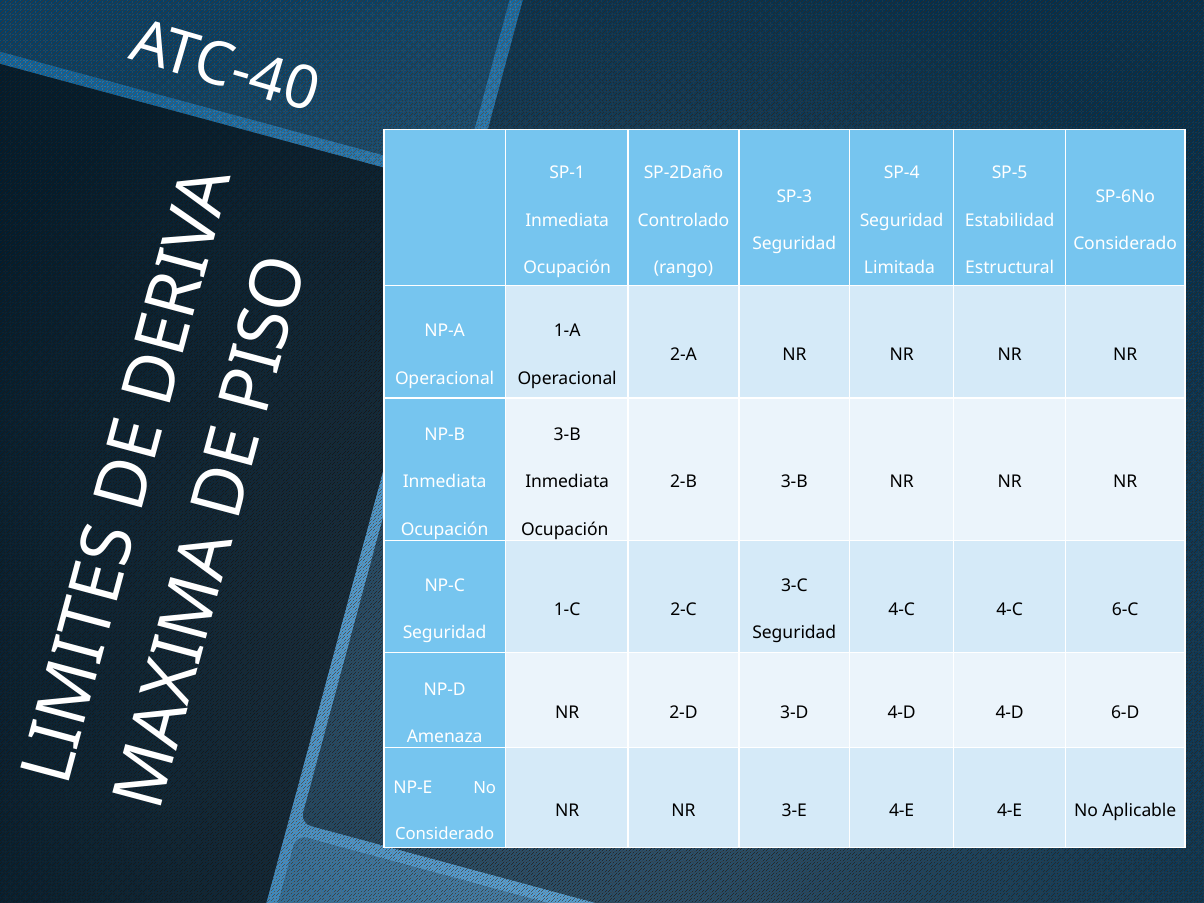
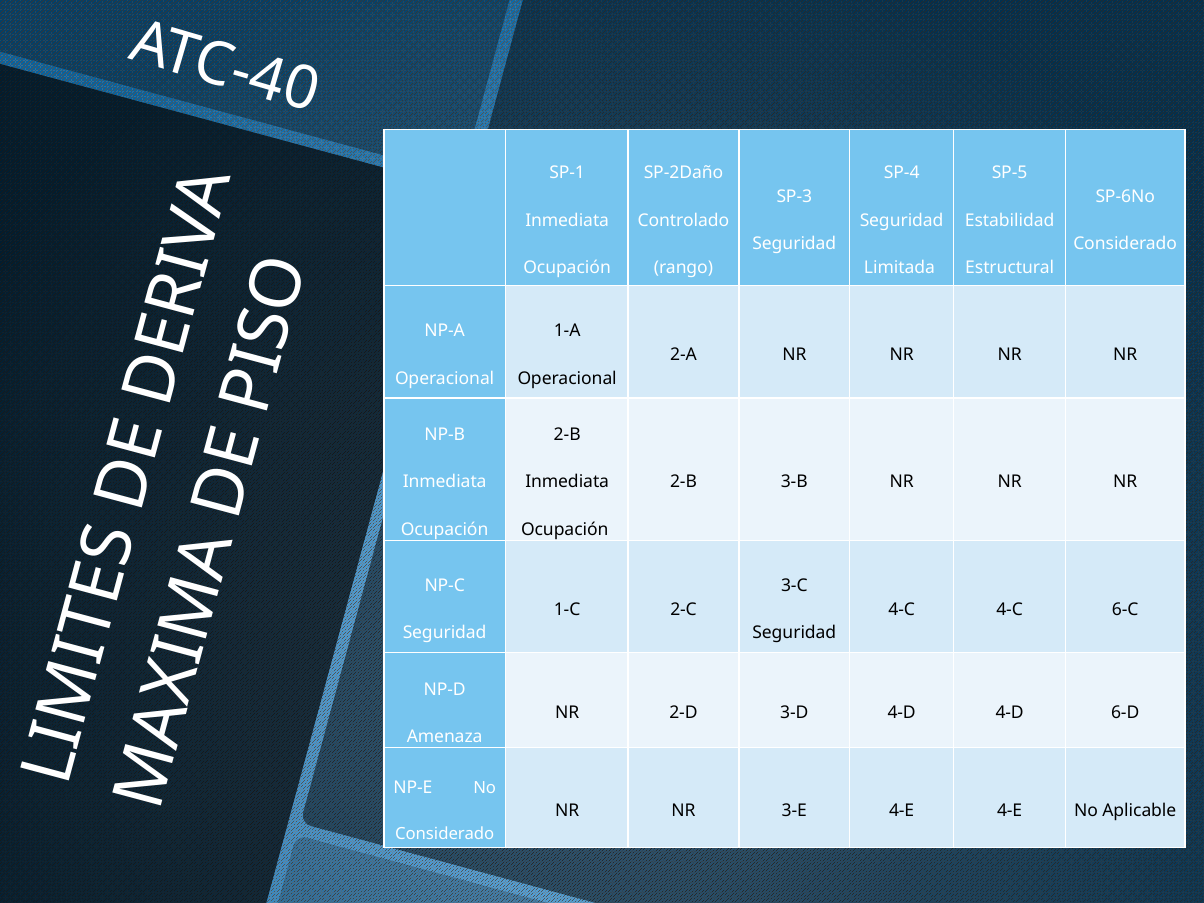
3-B: 3-B -> 2-B (567, 435)
